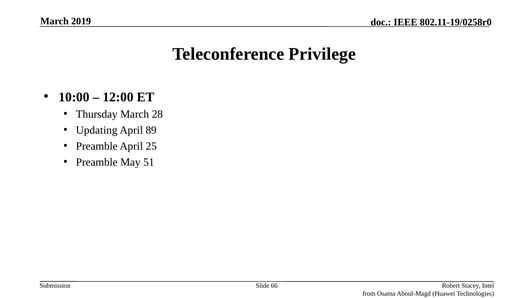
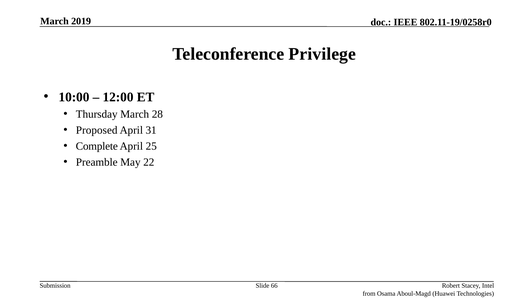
Updating: Updating -> Proposed (97, 130)
89: 89 -> 31 (151, 130)
Preamble: Preamble -> Complete (97, 146)
51: 51 -> 22 (149, 162)
